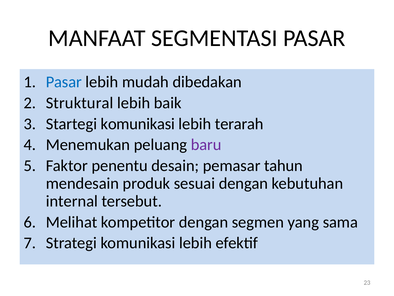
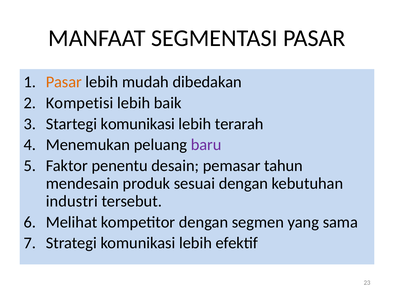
Pasar colour: blue -> orange (64, 82)
Struktural: Struktural -> Kompetisi (80, 103)
internal: internal -> industri (72, 201)
